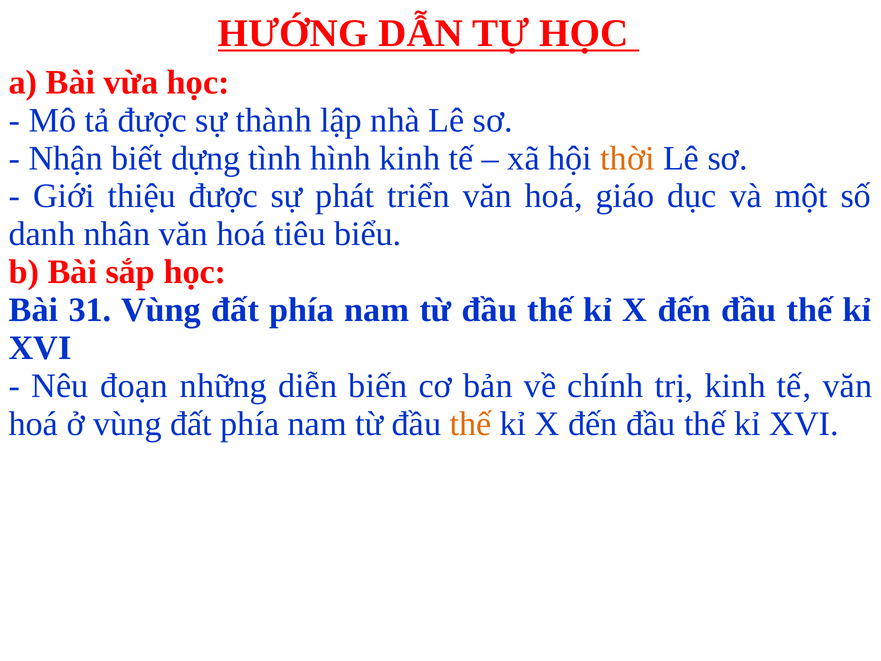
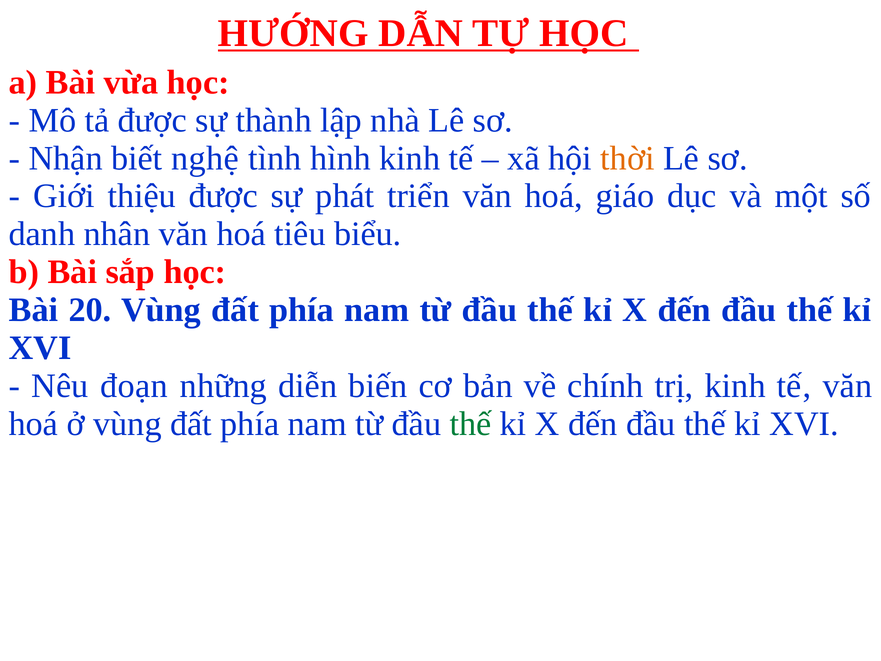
dựng: dựng -> nghệ (205, 158)
31: 31 -> 20 (90, 310)
thế colour: orange -> green (471, 424)
